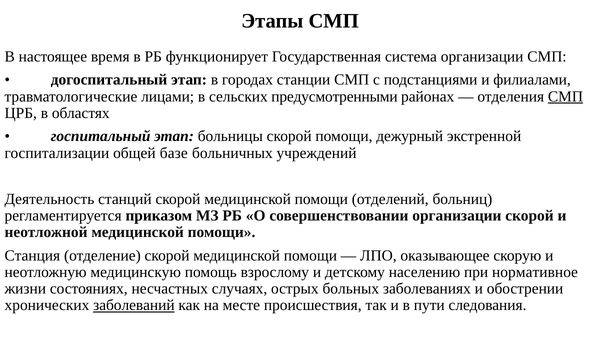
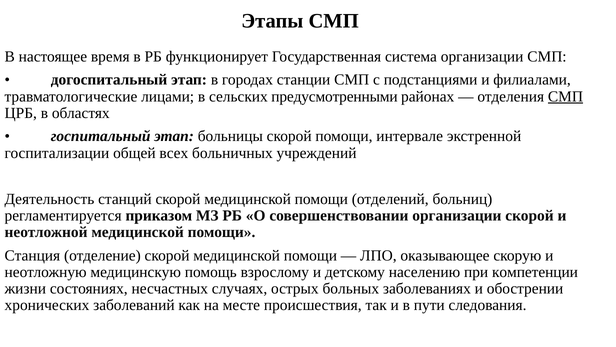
дежурный: дежурный -> интервале (410, 136)
базе: базе -> всех (174, 153)
нормативное: нормативное -> компетенции (535, 272)
заболеваний underline: present -> none (134, 305)
